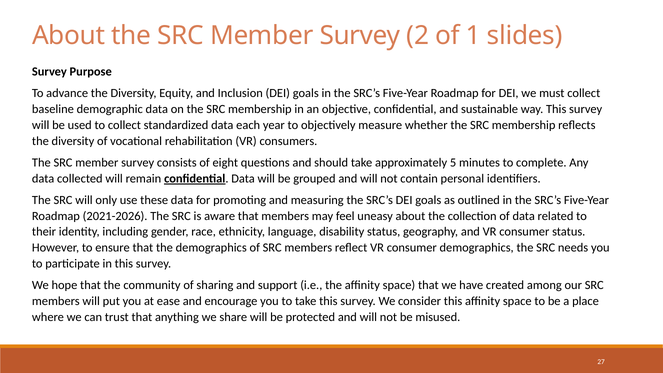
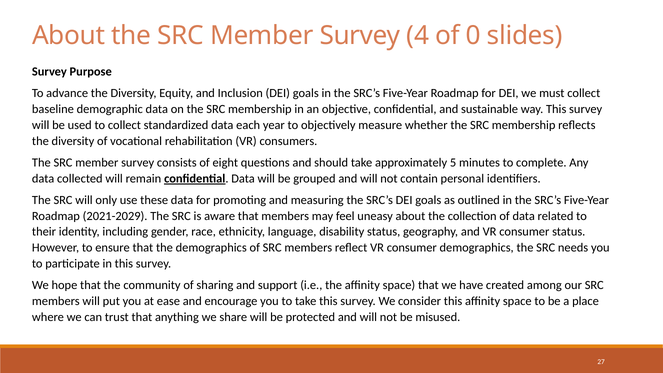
2: 2 -> 4 (418, 36)
1: 1 -> 0 (473, 36)
2021-2026: 2021-2026 -> 2021-2029 (115, 216)
